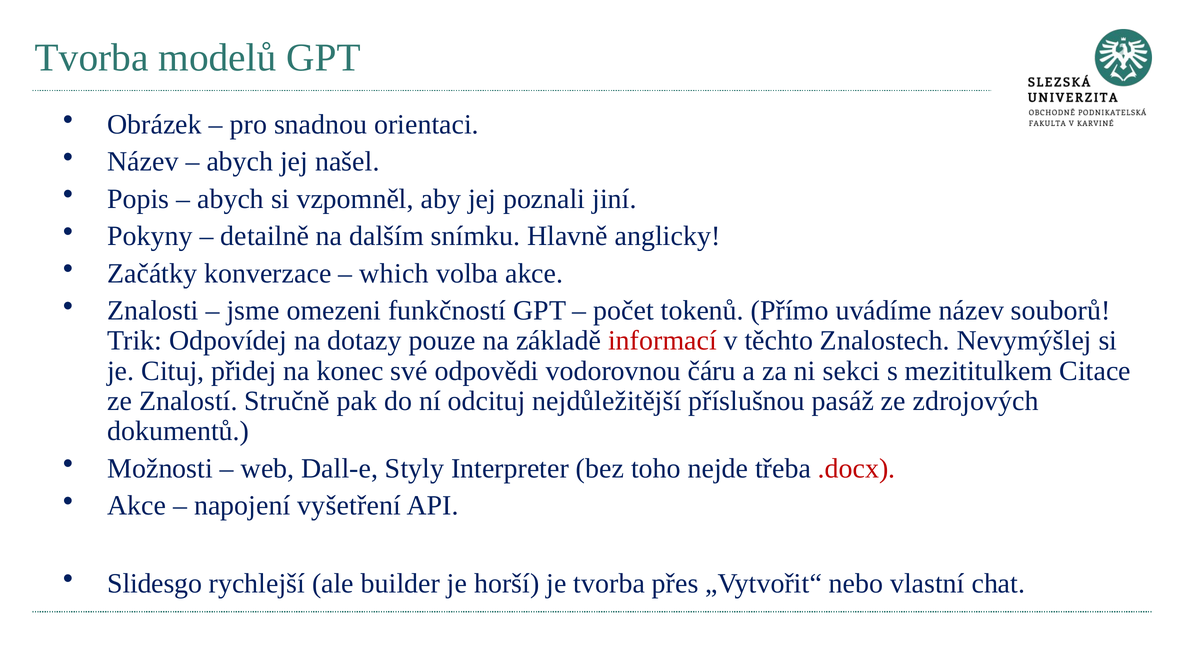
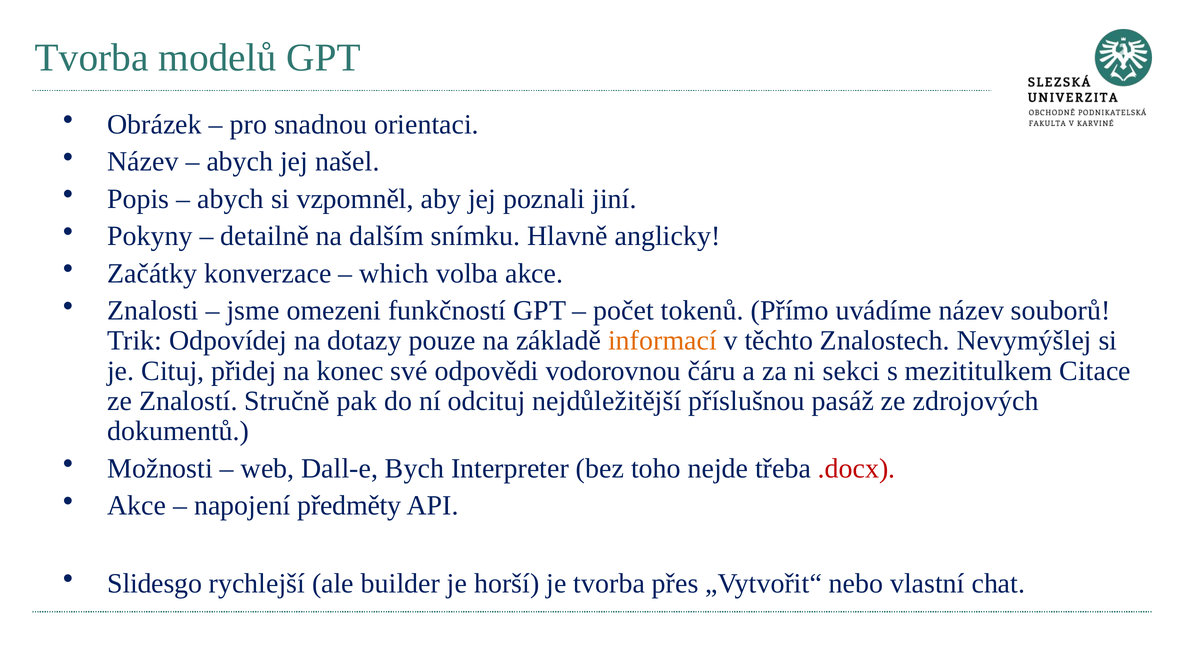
informací colour: red -> orange (663, 341)
Styly: Styly -> Bych (414, 468)
vyšetření: vyšetření -> předměty (349, 506)
